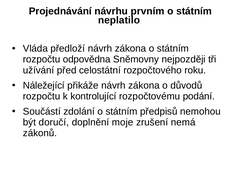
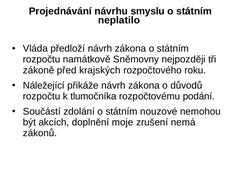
prvním: prvním -> smyslu (148, 11)
odpovědna: odpovědna -> namátkově (87, 59)
užívání: užívání -> zákoně (39, 70)
celostátní: celostátní -> krajských (100, 70)
kontrolující: kontrolující -> tlumočníka (93, 96)
předpisů: předpisů -> nouzové (159, 111)
doručí: doručí -> akcích (54, 122)
